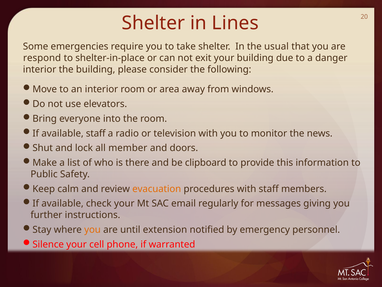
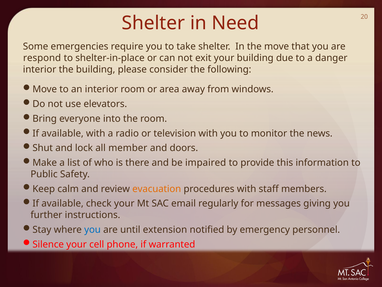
Lines: Lines -> Need (235, 23)
the usual: usual -> move (277, 47)
available staff: staff -> with (96, 133)
clipboard: clipboard -> impaired (206, 162)
you colour: orange -> blue (92, 229)
